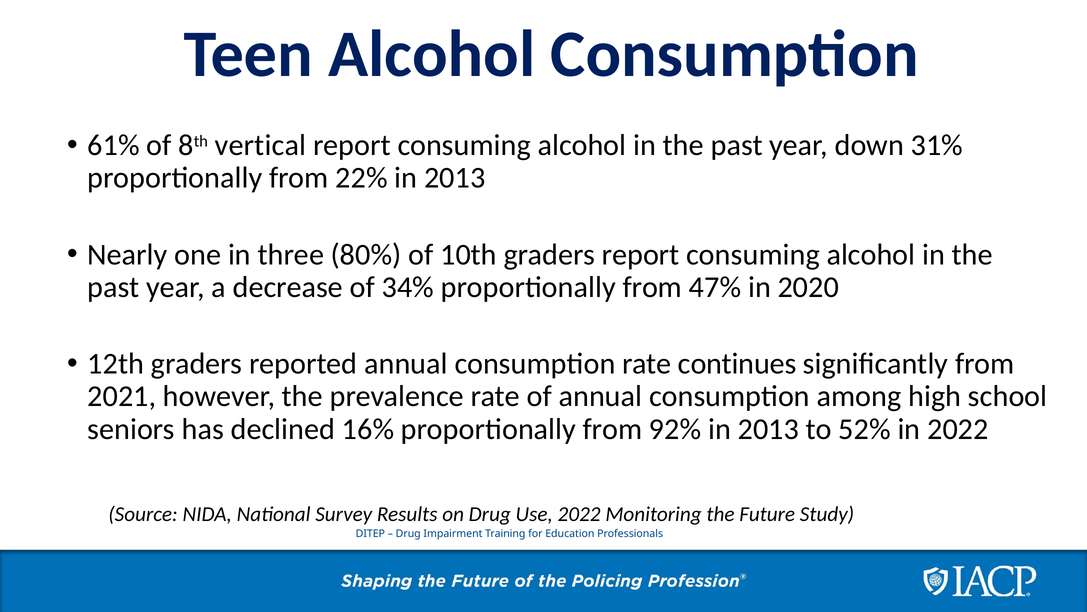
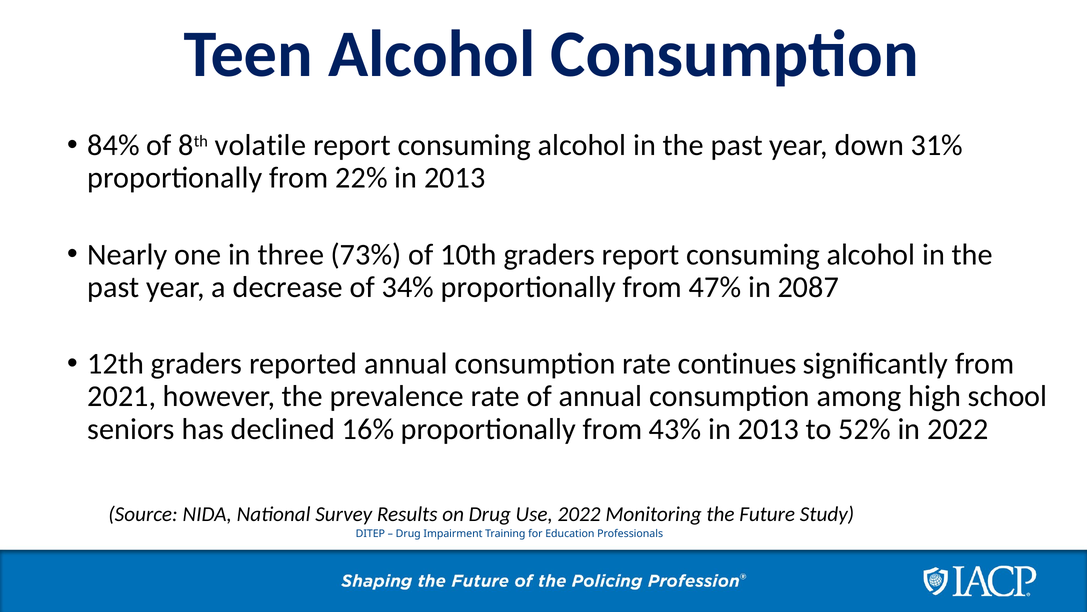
61%: 61% -> 84% (114, 145)
vertical: vertical -> volatile (260, 145)
80%: 80% -> 73% (366, 254)
2020: 2020 -> 2087 (808, 287)
92%: 92% -> 43% (675, 429)
